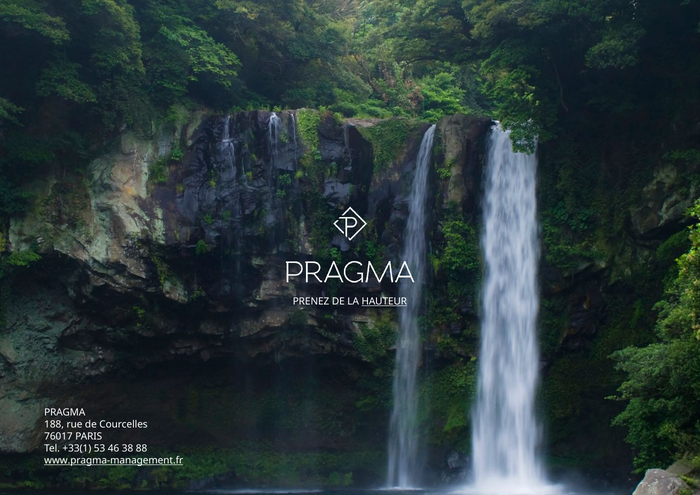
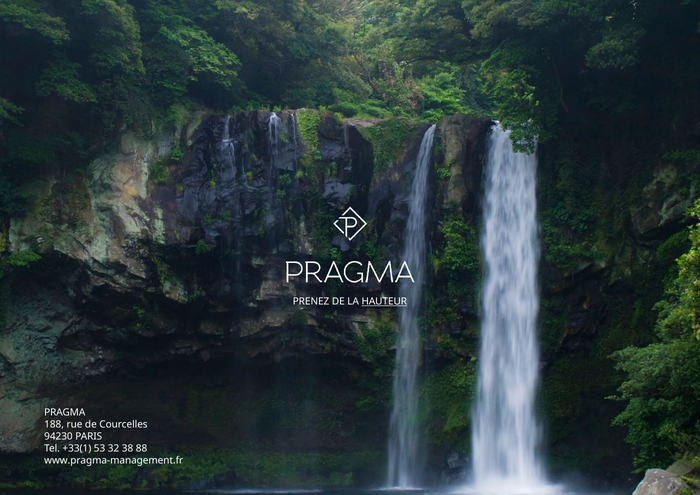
76017: 76017 -> 94230 (58, 436)
46: 46 -> 32 (114, 448)
www.pragma-management.fr underline: present -> none (114, 460)
